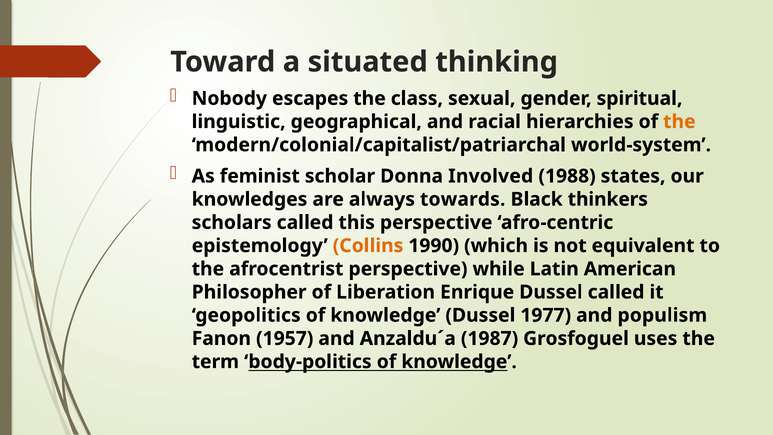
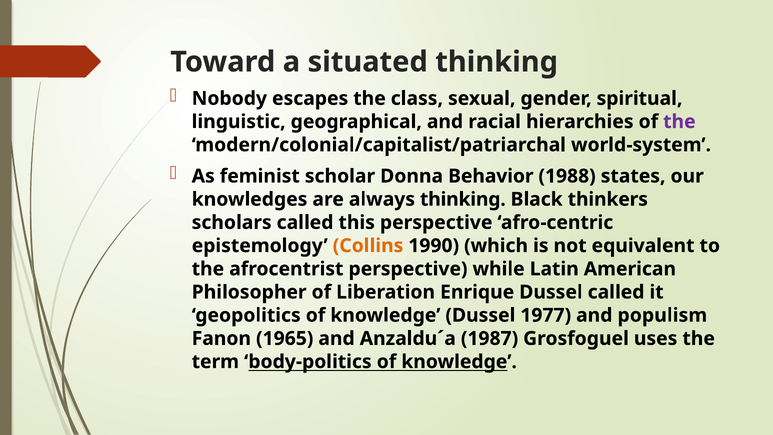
the colour: orange -> purple (679, 122)
Involved: Involved -> Behavior (491, 176)
always towards: towards -> thinking (463, 199)
1957: 1957 -> 1965 (285, 338)
